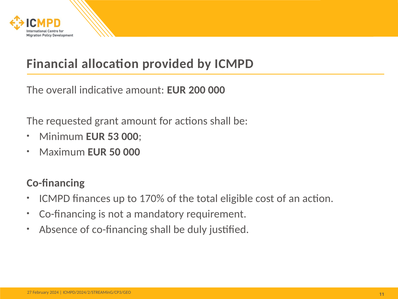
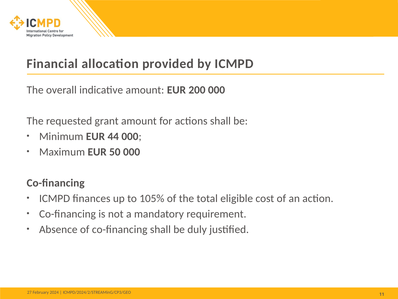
53: 53 -> 44 (113, 136)
170%: 170% -> 105% (152, 198)
